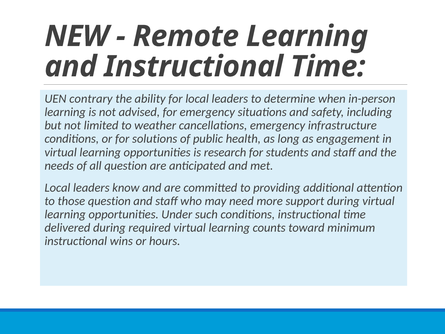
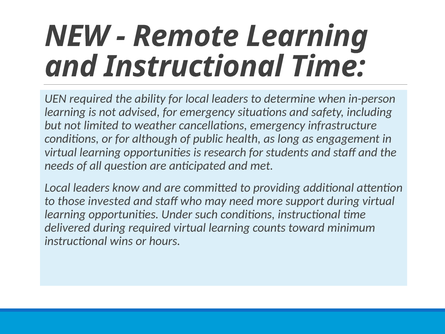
UEN contrary: contrary -> required (91, 99)
solutions: solutions -> although (155, 139)
those question: question -> invested (109, 201)
